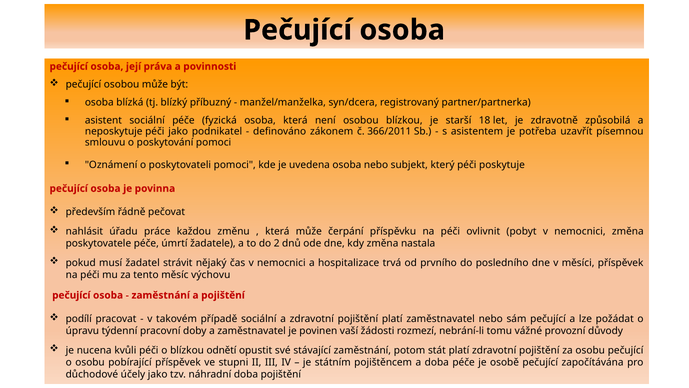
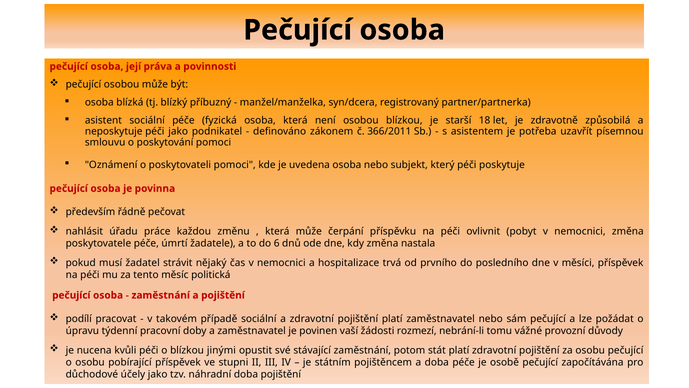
2: 2 -> 6 (277, 243)
výchovu: výchovu -> politická (211, 274)
odnětí: odnětí -> jinými (221, 350)
